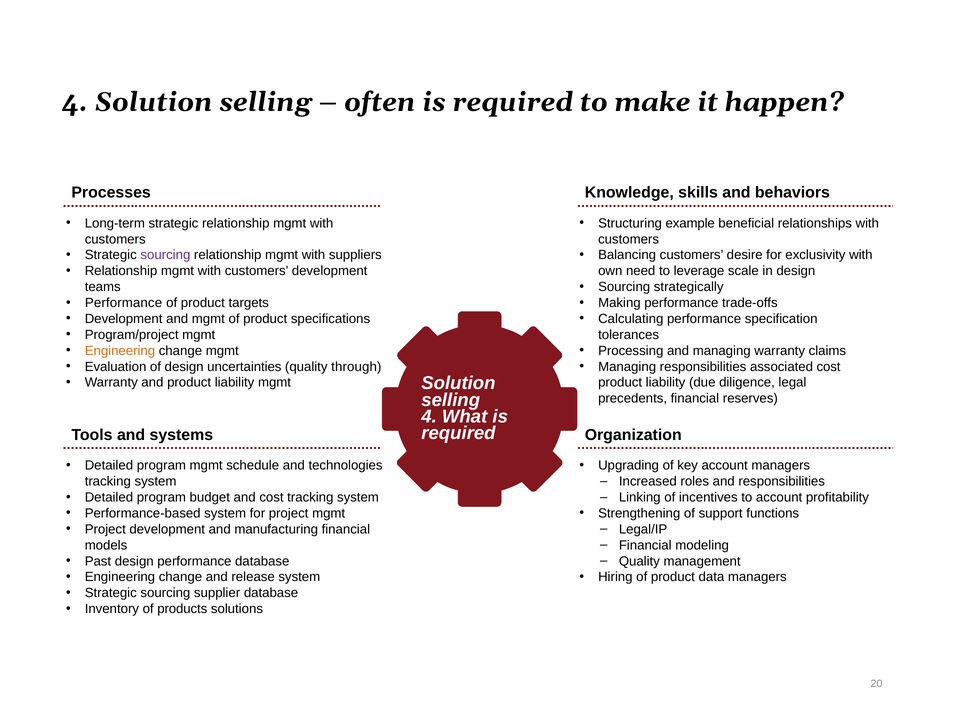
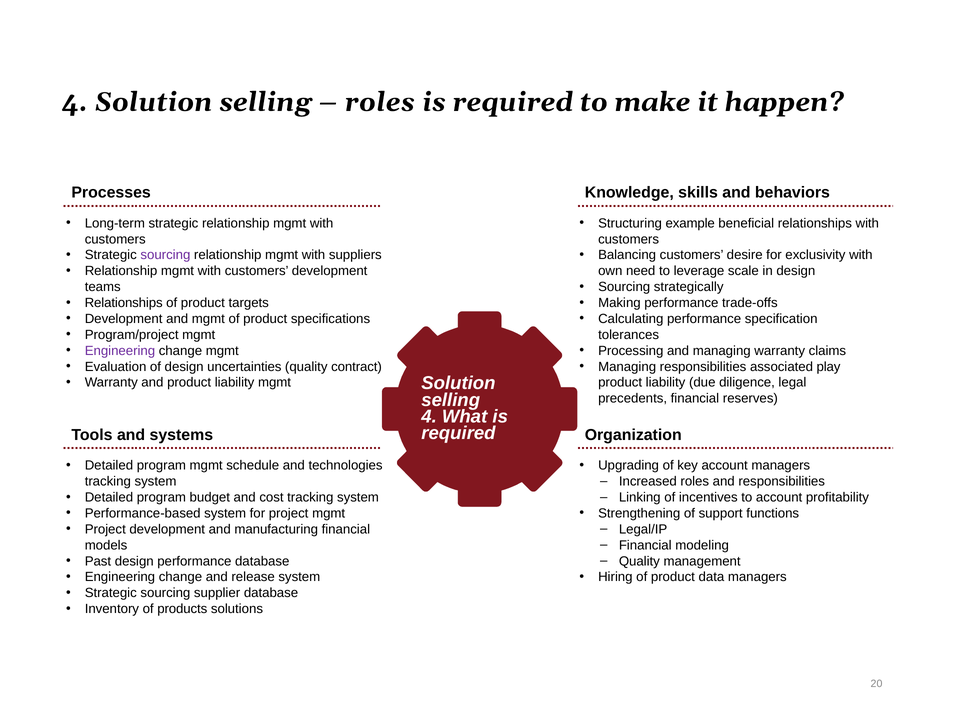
often: often -> roles (380, 102)
Performance: Performance -> Relationships (124, 303)
Engineering colour: orange -> purple (120, 350)
through: through -> contract (357, 366)
associated cost: cost -> play (829, 366)
